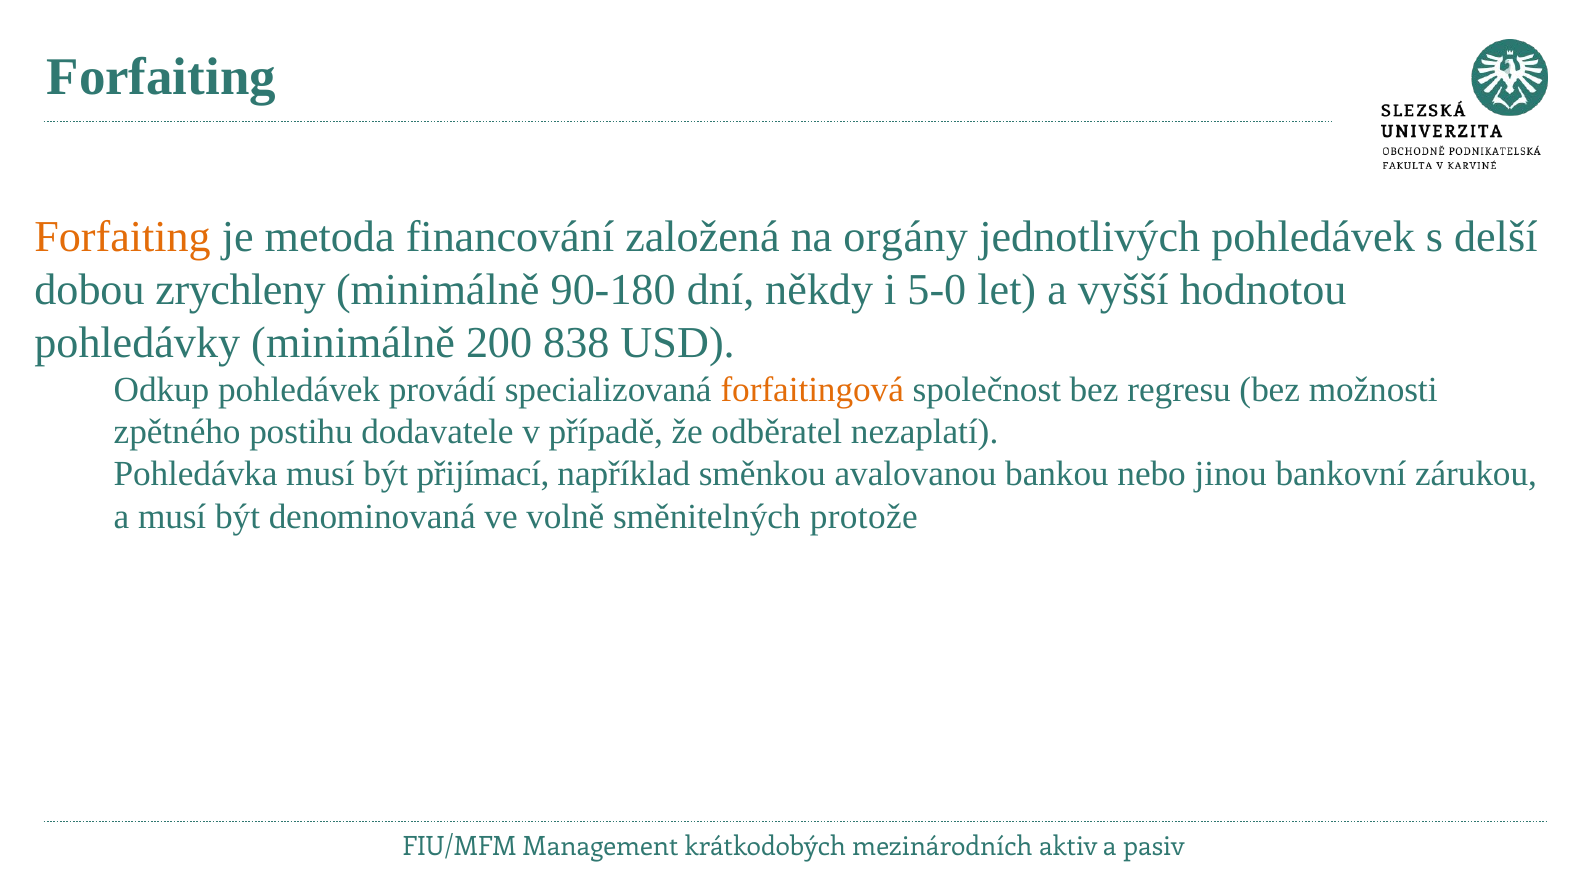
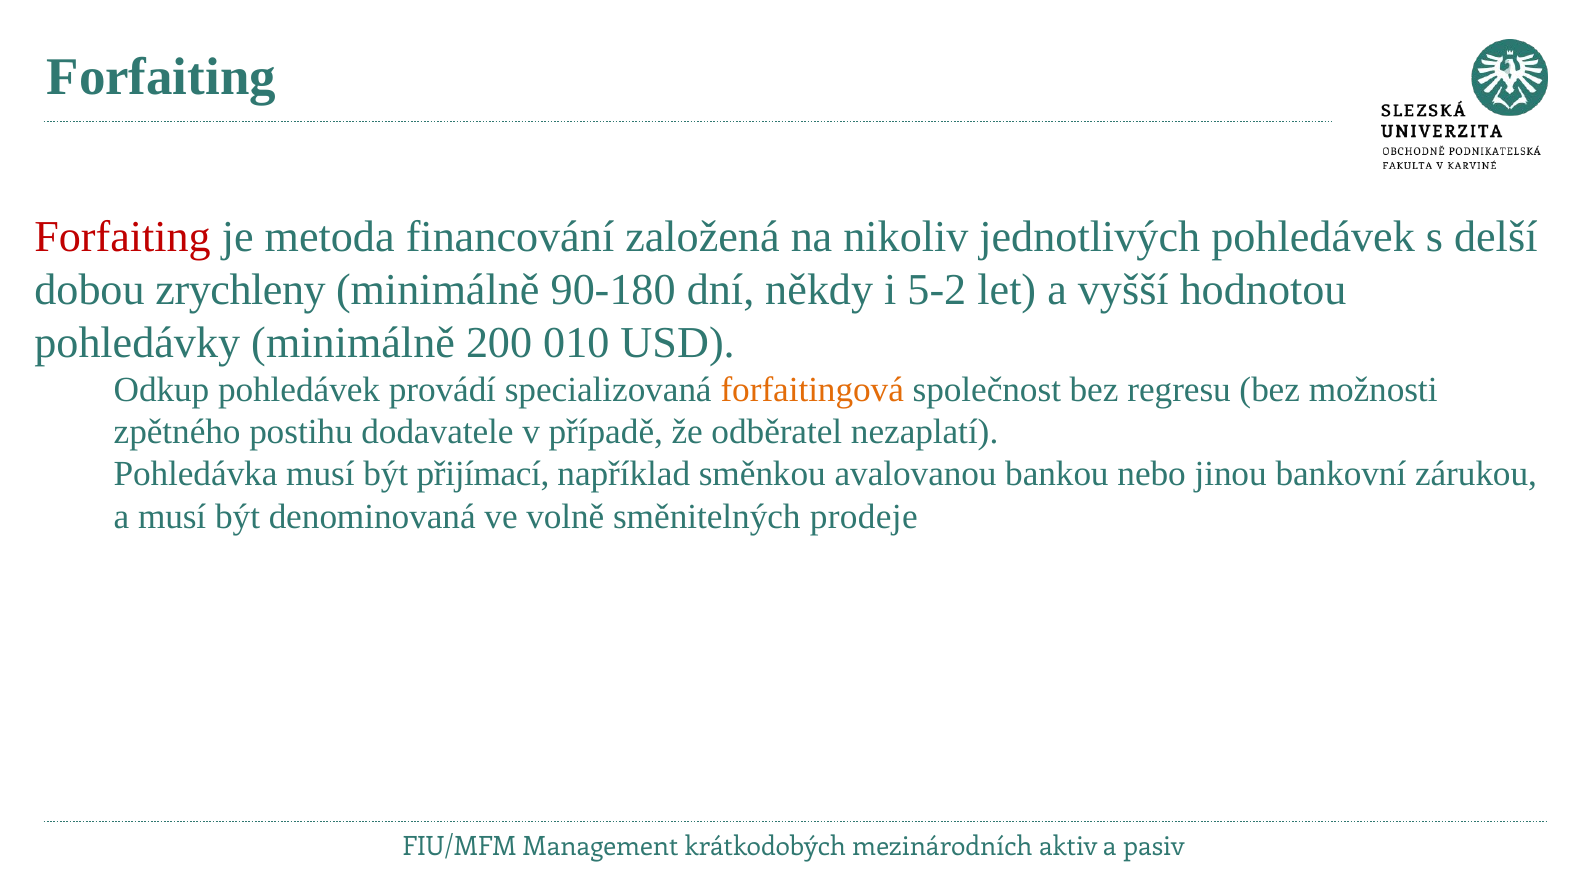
Forfaiting colour: orange -> red (123, 237)
orgány: orgány -> nikoliv (906, 237)
5-0: 5-0 -> 5-2 (937, 290)
838: 838 -> 010 (576, 343)
protože: protože -> prodeje (864, 517)
